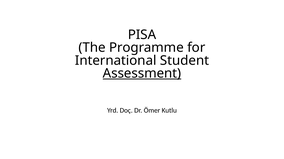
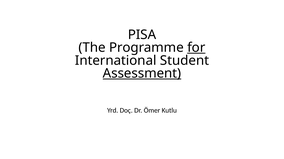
for underline: none -> present (196, 48)
